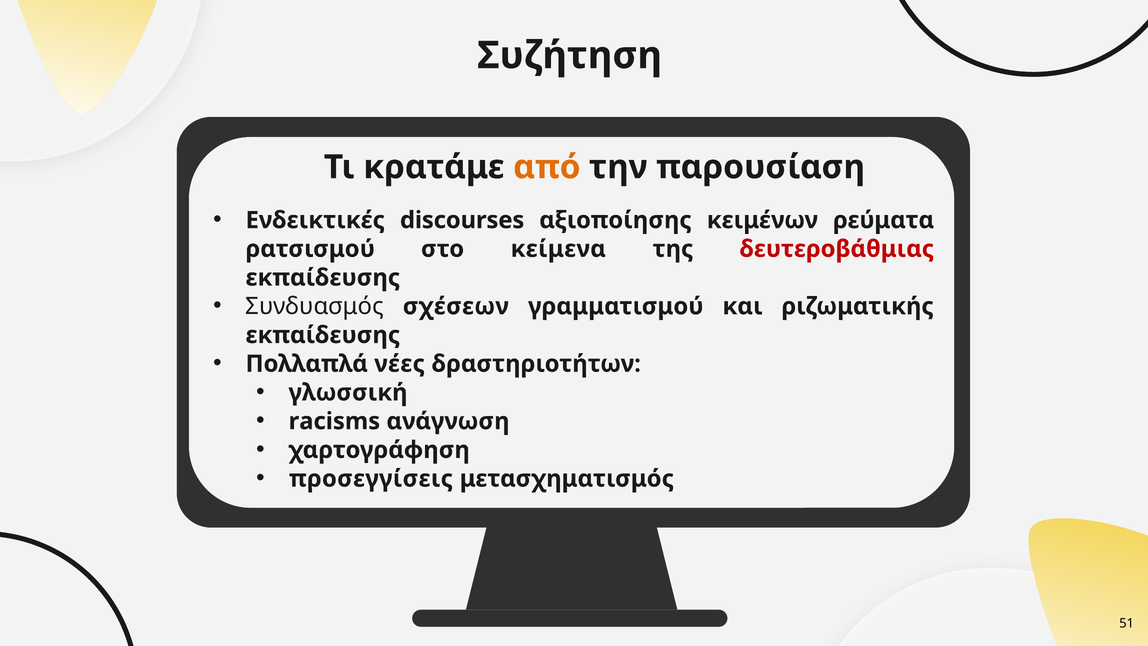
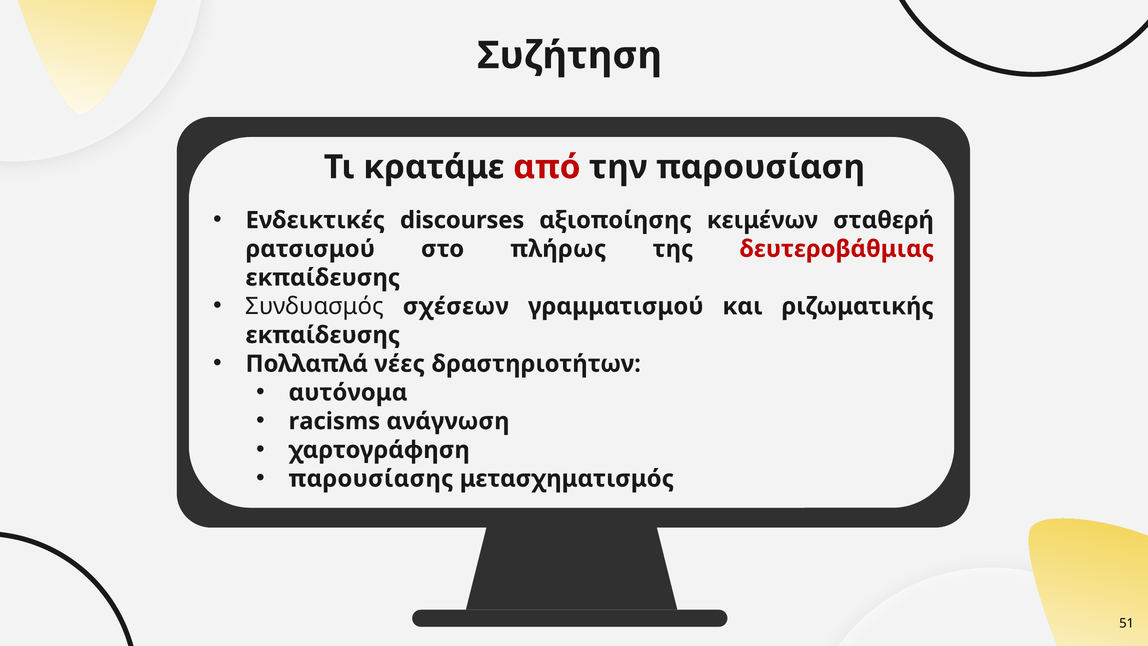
από colour: orange -> red (547, 167)
ρεύματα: ρεύματα -> σταθερή (883, 220)
κείμενα: κείμενα -> πλήρως (558, 249)
γλωσσική: γλωσσική -> αυτόνομα (348, 392)
προσεγγίσεις: προσεγγίσεις -> παρουσίασης (371, 479)
